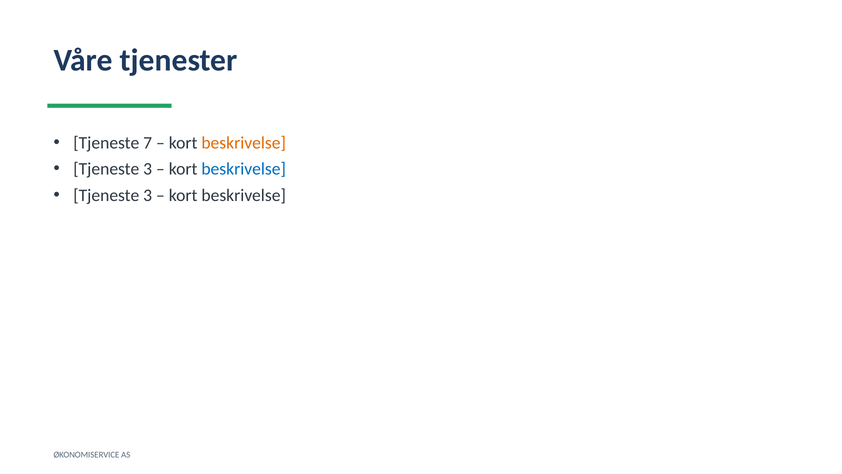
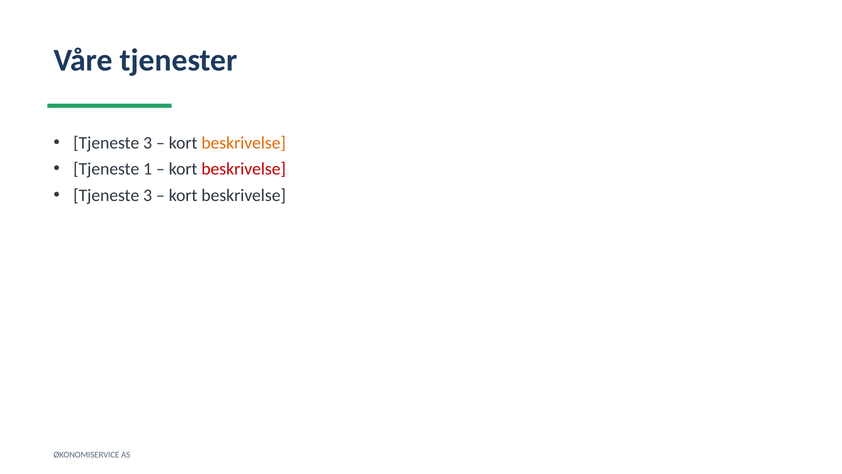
7: 7 -> 3 (148, 143)
3: 3 -> 1 (148, 169)
beskrivelse colour: blue -> red (244, 169)
